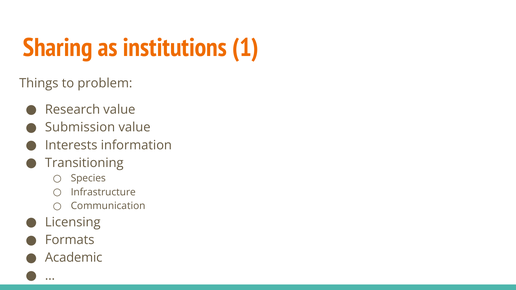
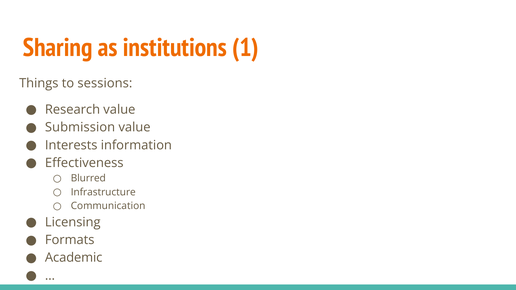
problem: problem -> sessions (105, 83)
Transitioning: Transitioning -> Effectiveness (84, 163)
Species: Species -> Blurred (88, 178)
